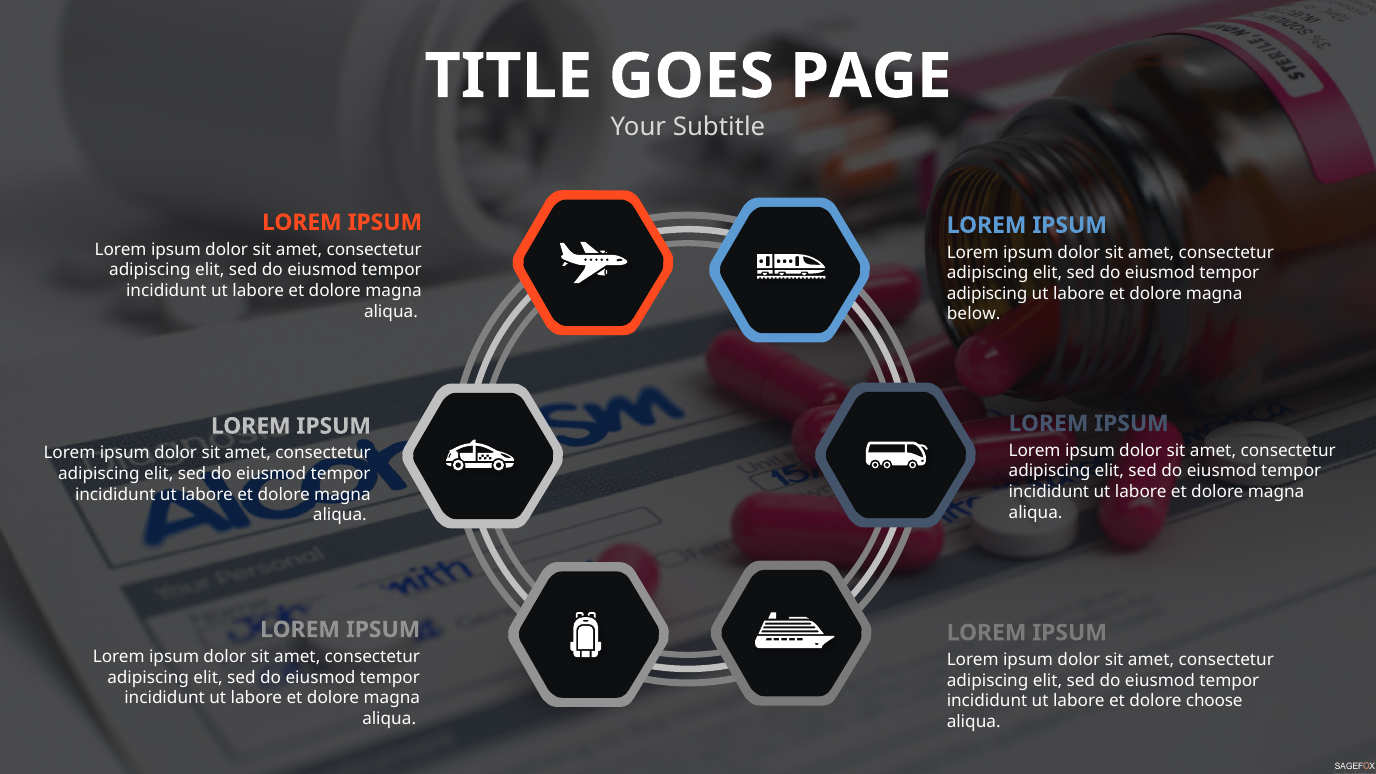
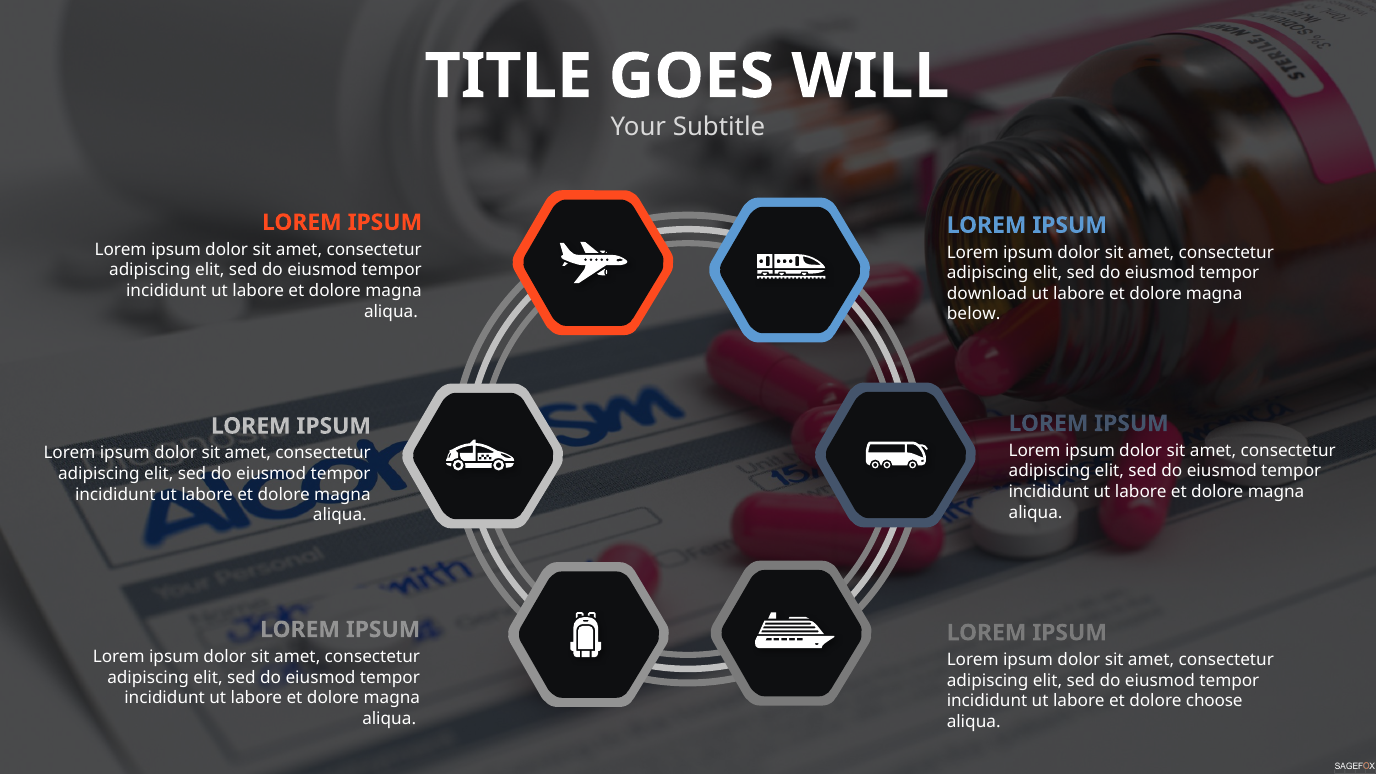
PAGE: PAGE -> WILL (870, 76)
adipiscing: adipiscing -> download (987, 294)
